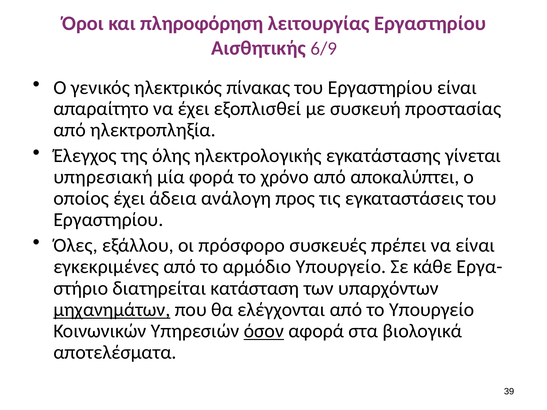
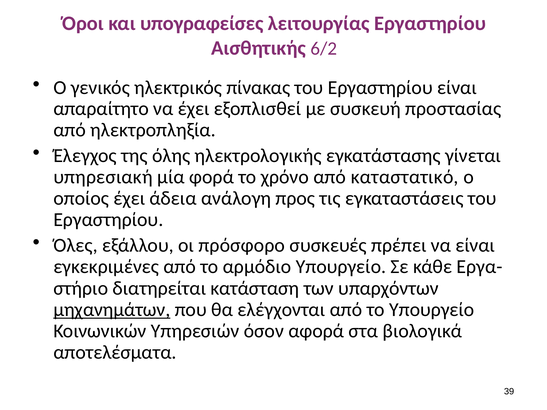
πληροφόρηση: πληροφόρηση -> υπογραφείσες (202, 23)
6/9: 6/9 -> 6/2 (324, 49)
αποκαλύπτει: αποκαλύπτει -> καταστατικό (405, 177)
όσον underline: present -> none (264, 331)
